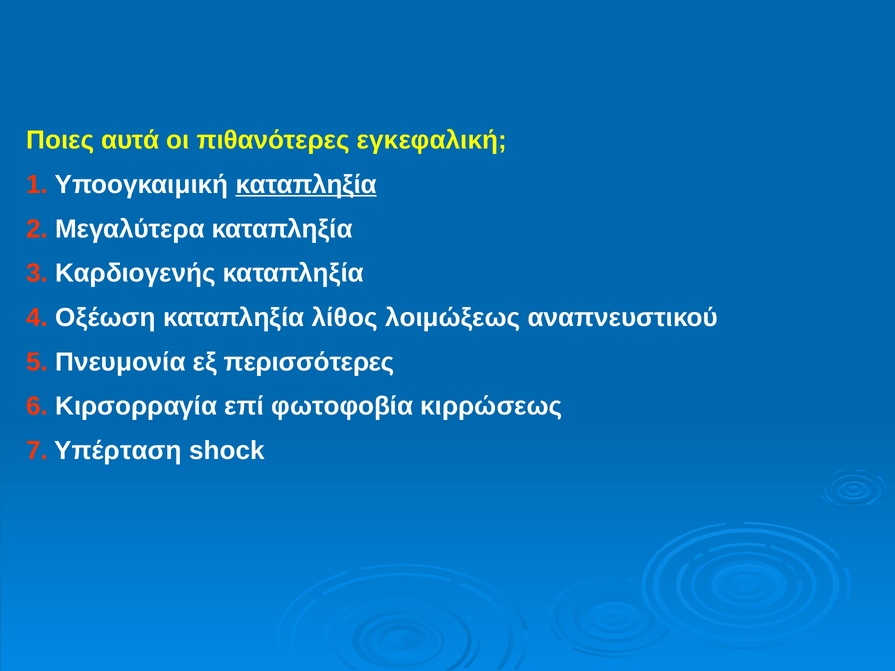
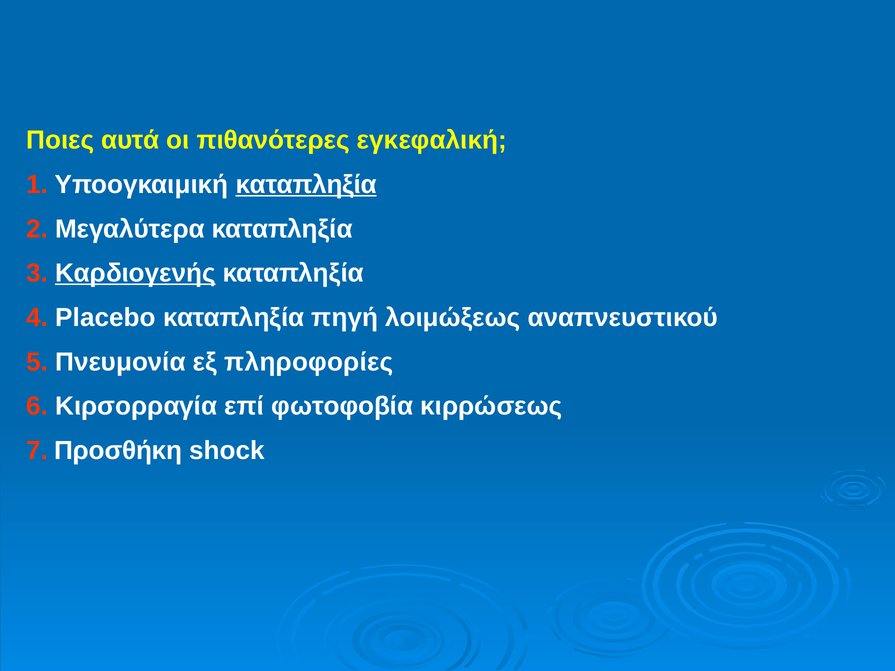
Καρδιογενής underline: none -> present (135, 273)
Οξέωση: Οξέωση -> Placebo (106, 318)
λίθος: λίθος -> πηγή (345, 318)
περισσότερες: περισσότερες -> πληροφορίες (309, 362)
Υπέρταση: Υπέρταση -> Προσθήκη (118, 451)
